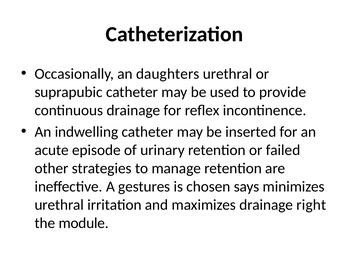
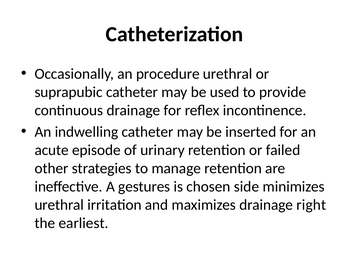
daughters: daughters -> procedure (168, 74)
says: says -> side (247, 187)
module: module -> earliest (84, 223)
